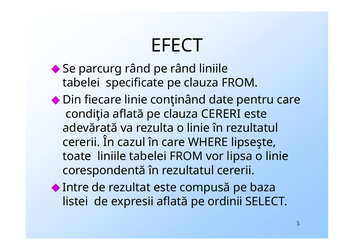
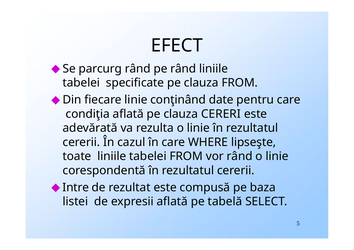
vor lipsa: lipsa -> rând (240, 156)
ordinii: ordinii -> tabelă (225, 202)
